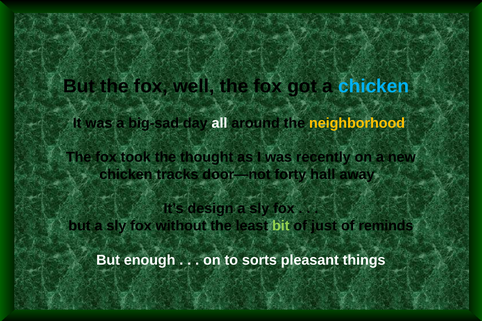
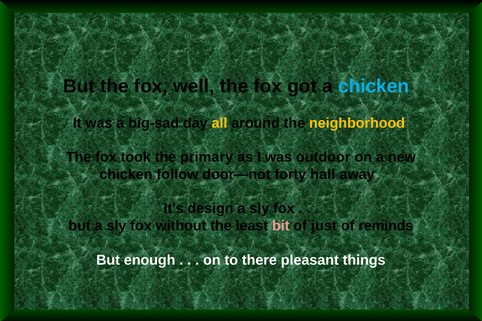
all colour: white -> yellow (219, 123)
thought: thought -> primary (207, 157)
recently: recently -> outdoor (323, 157)
tracks: tracks -> follow (177, 175)
bit colour: light green -> pink (281, 226)
sorts: sorts -> there (259, 260)
